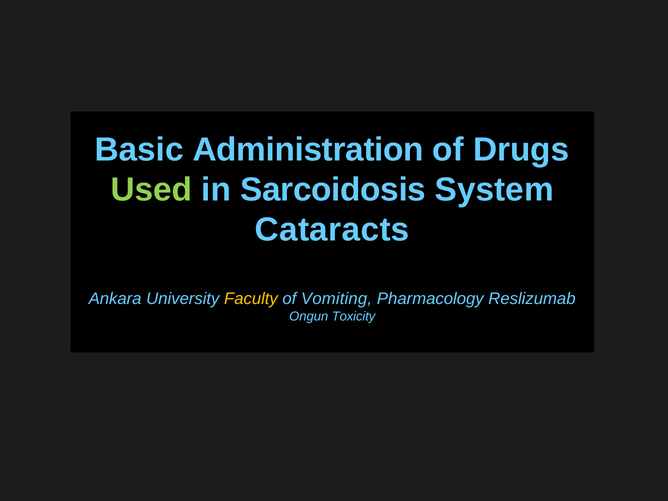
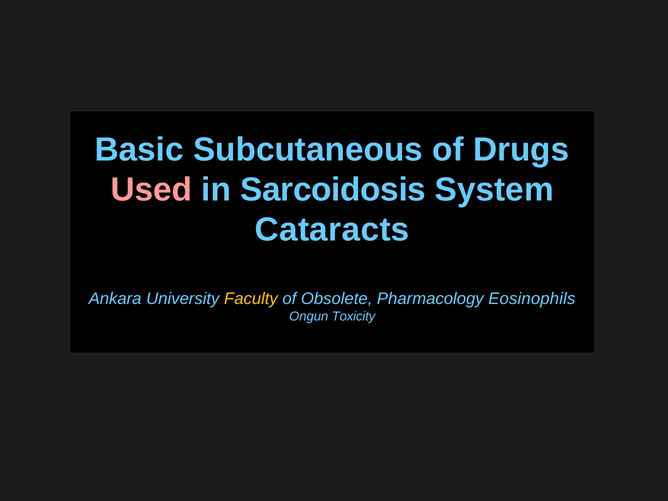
Administration: Administration -> Subcutaneous (308, 150)
Used colour: light green -> pink (151, 190)
Vomiting: Vomiting -> Obsolete (337, 299)
Reslizumab: Reslizumab -> Eosinophils (532, 299)
